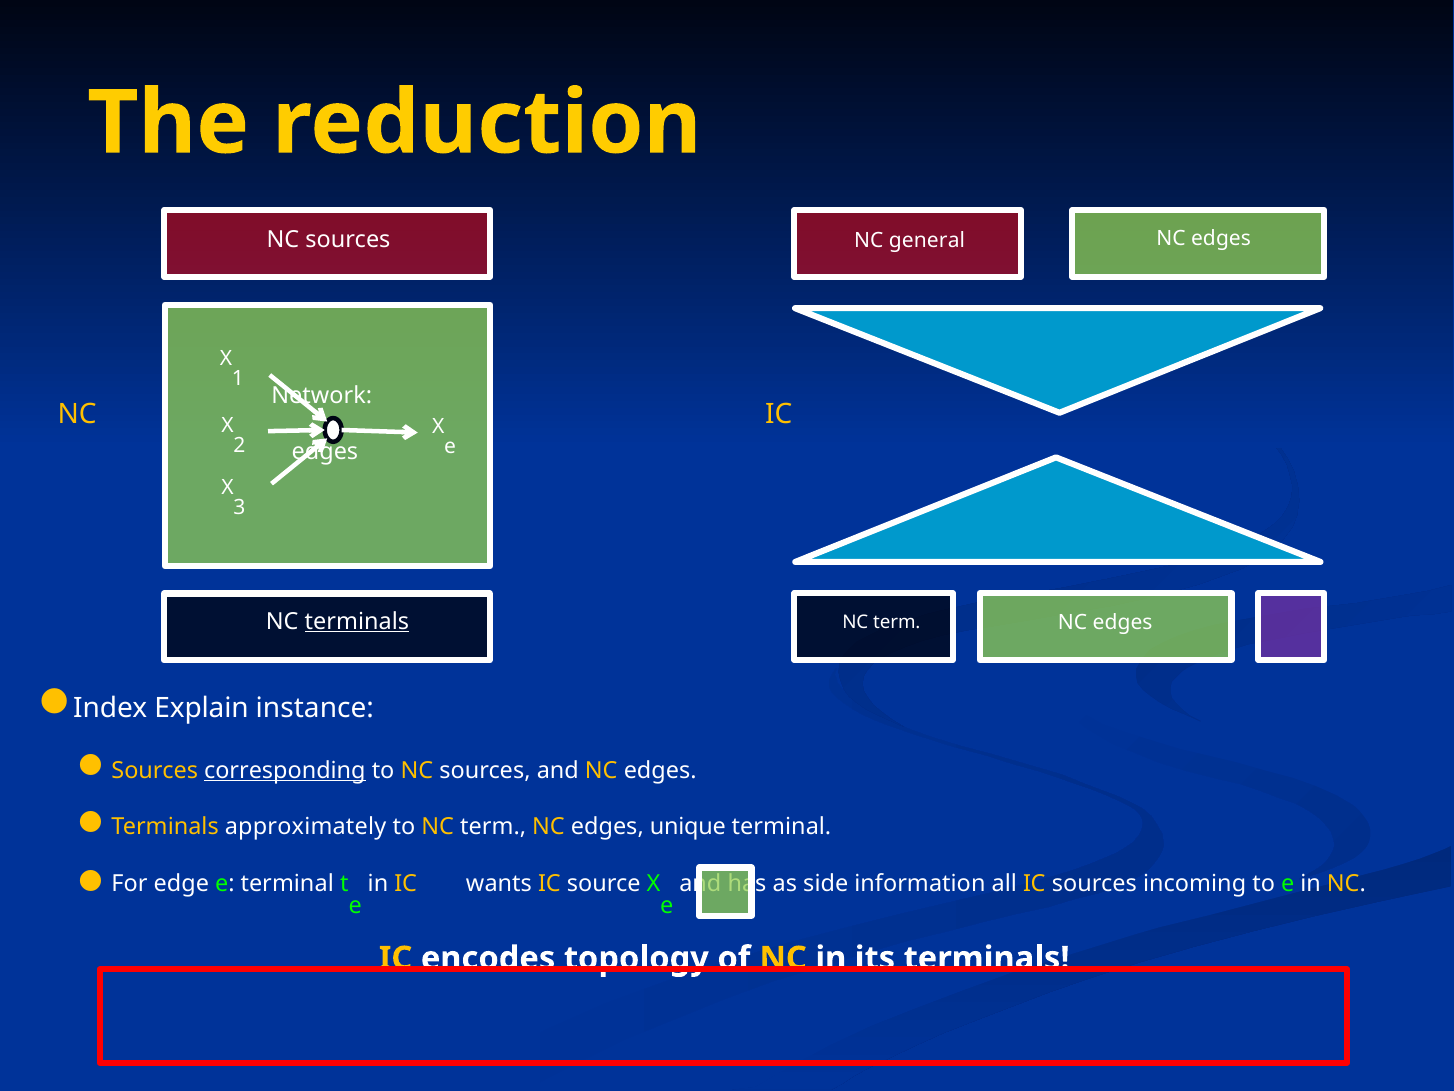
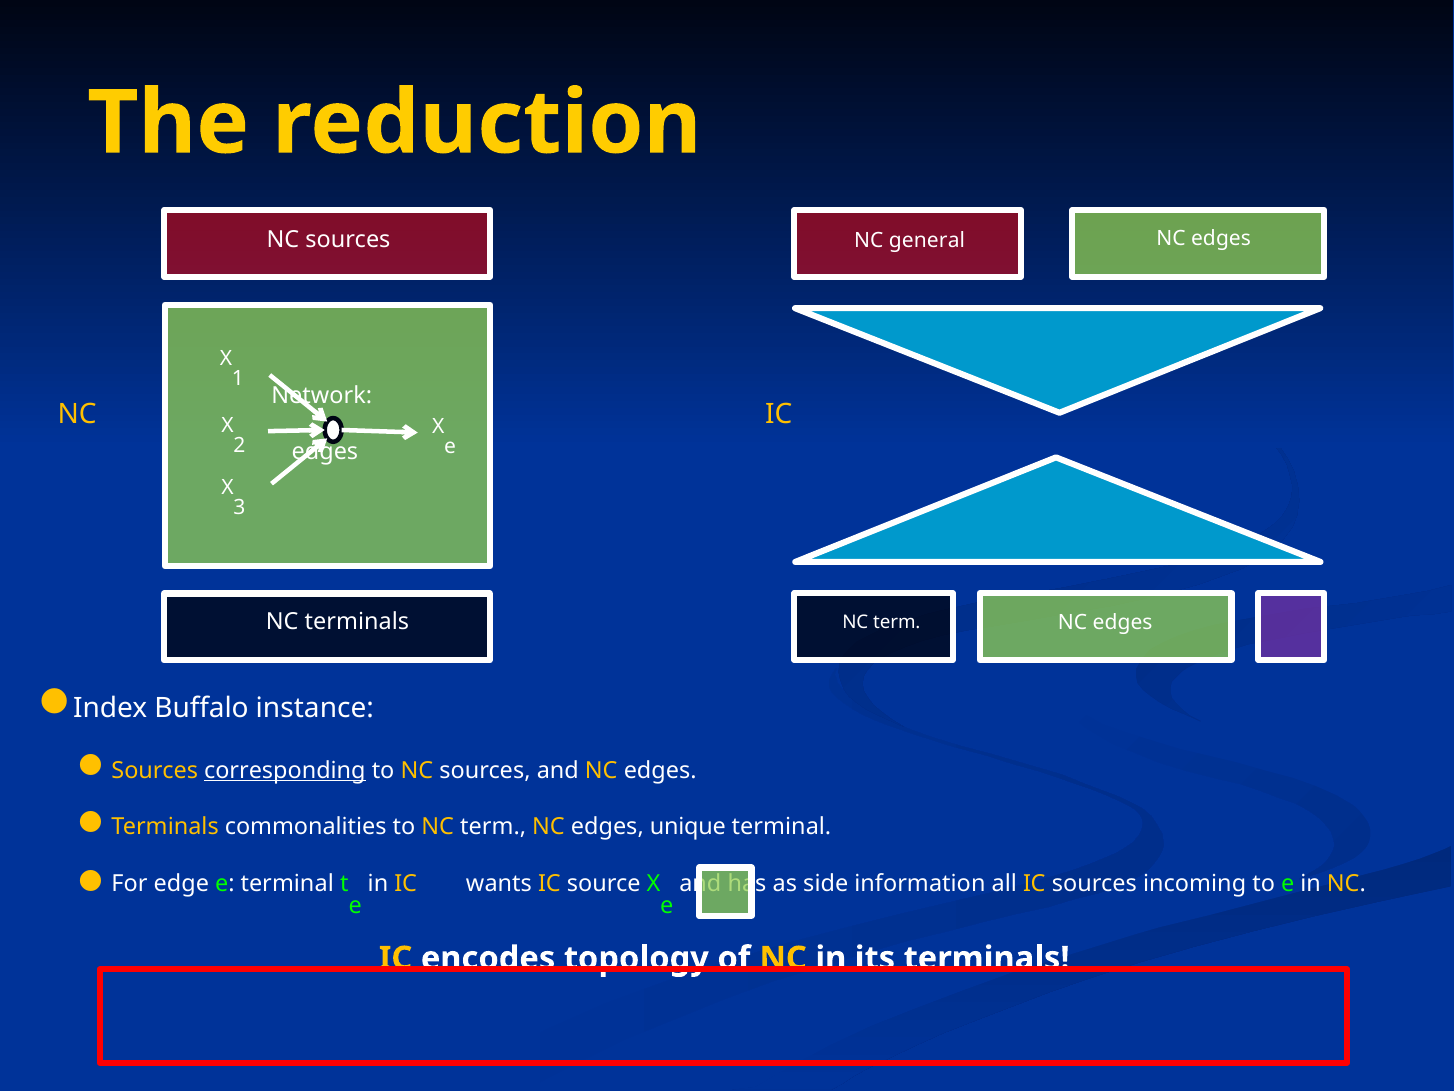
terminals underline: present -> none (357, 621)
Explain: Explain -> Buffalo (202, 708)
approximately: approximately -> commonalities (306, 827)
